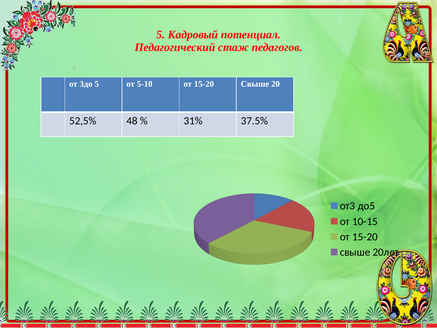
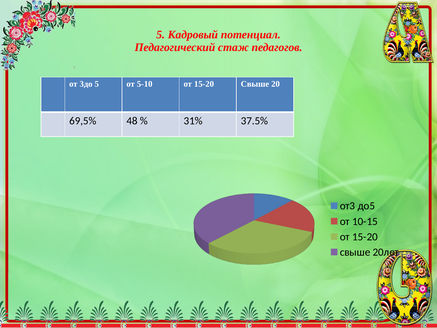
52,5%: 52,5% -> 69,5% (83, 121)
